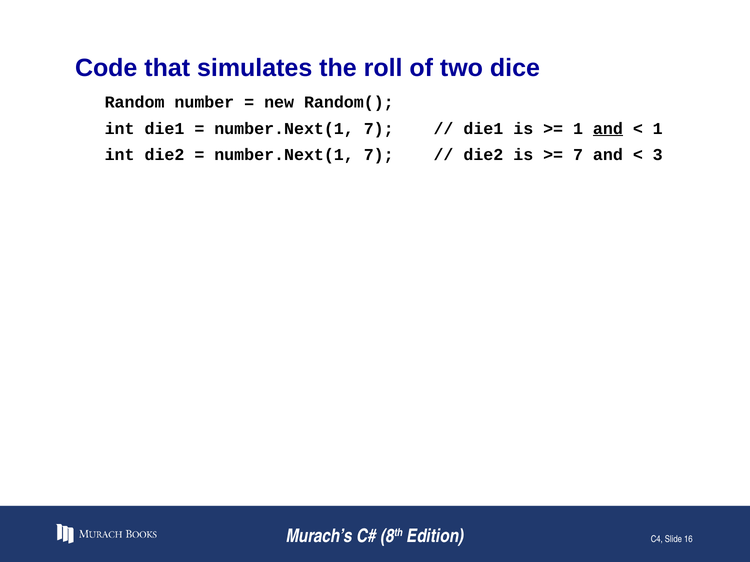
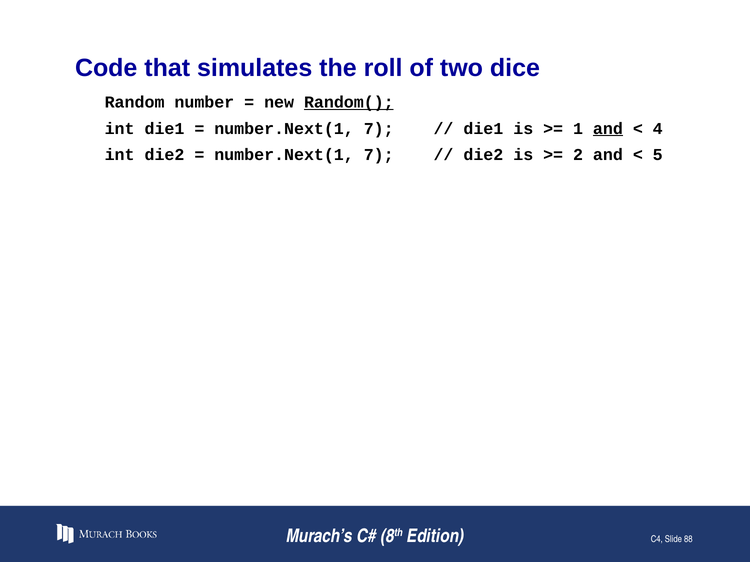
Random( underline: none -> present (349, 102)
1: 1 -> 4 (658, 129)
7: 7 -> 2 (578, 155)
3: 3 -> 5 (658, 155)
16: 16 -> 88 (688, 540)
